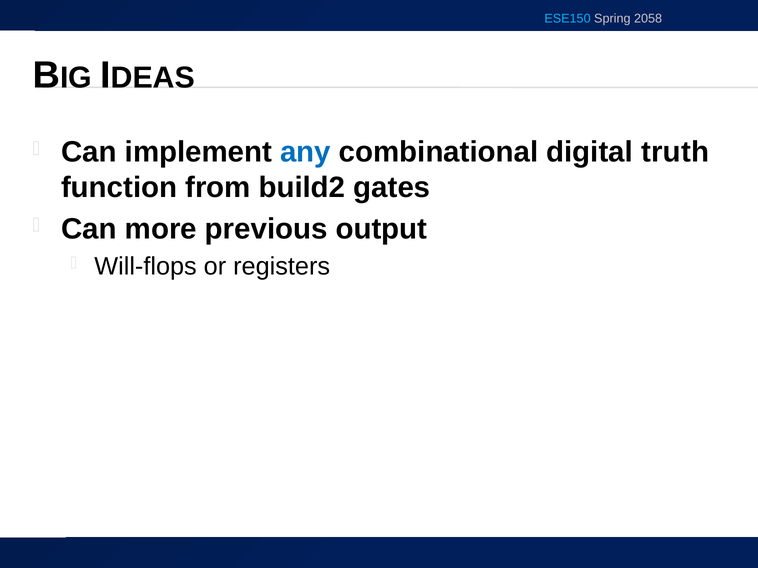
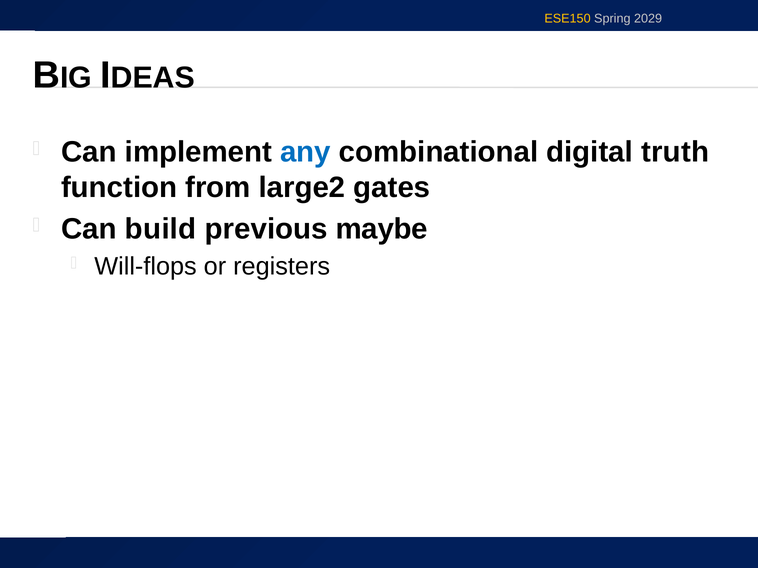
ESE150 colour: light blue -> yellow (568, 19)
2058: 2058 -> 2029 (648, 19)
build2: build2 -> large2 (302, 188)
more: more -> build (161, 229)
output: output -> maybe (382, 229)
